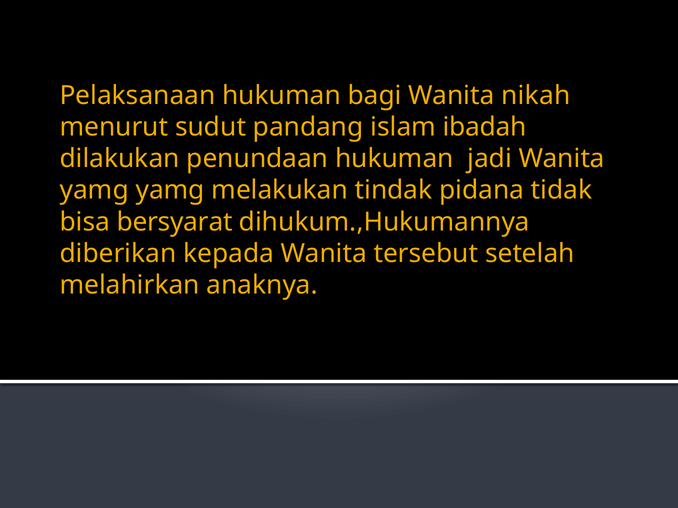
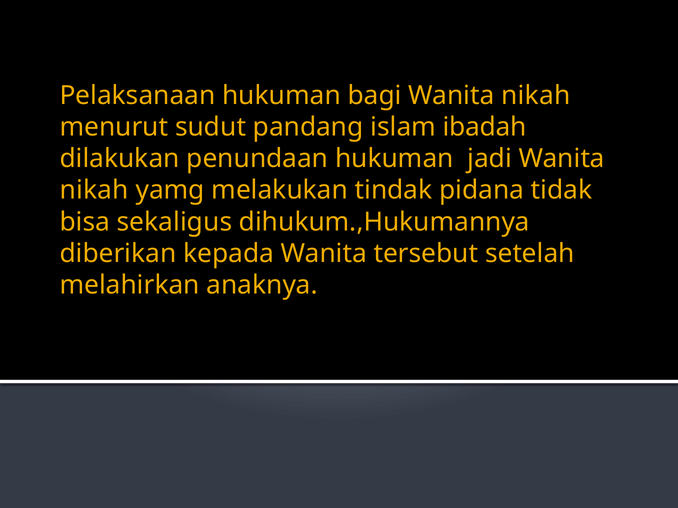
yamg: yamg -> nikah (94, 190)
bersyarat: bersyarat -> sekaligus (174, 222)
